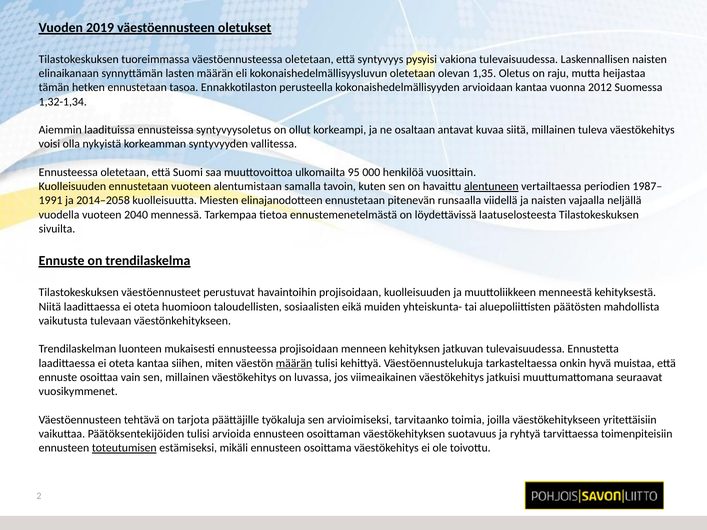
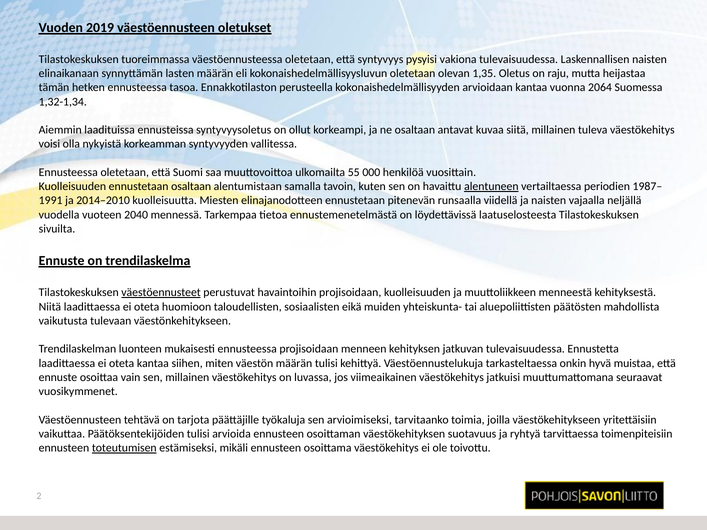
hetken ennustetaan: ennustetaan -> ennusteessa (137, 88)
2012: 2012 -> 2064 (600, 88)
95: 95 -> 55 (354, 172)
ennustetaan vuoteen: vuoteen -> osaltaan (191, 187)
2014–2058: 2014–2058 -> 2014–2010 (103, 201)
väestöennusteet underline: none -> present (161, 293)
määrän underline: present -> none (294, 363)
